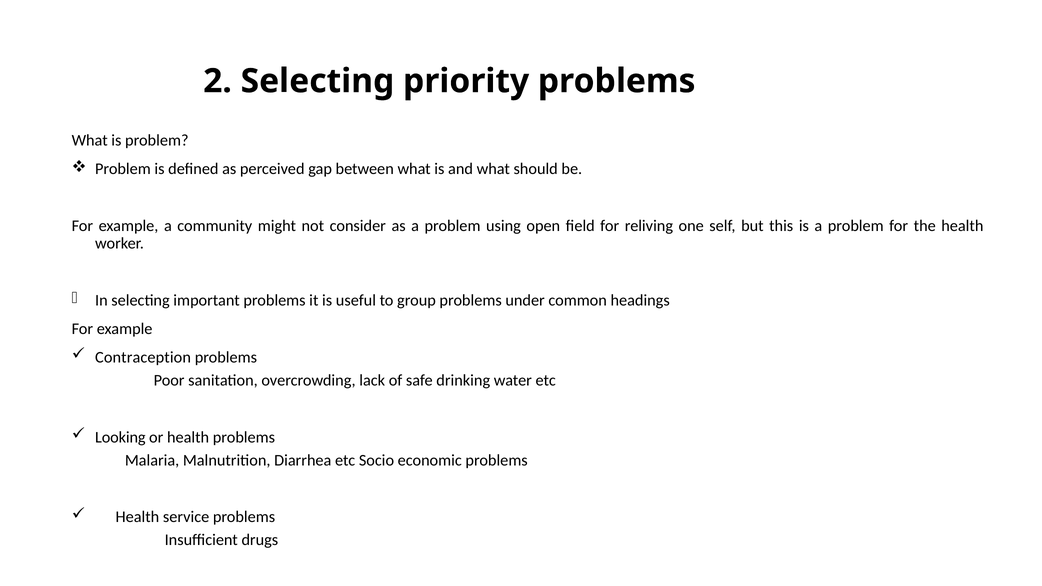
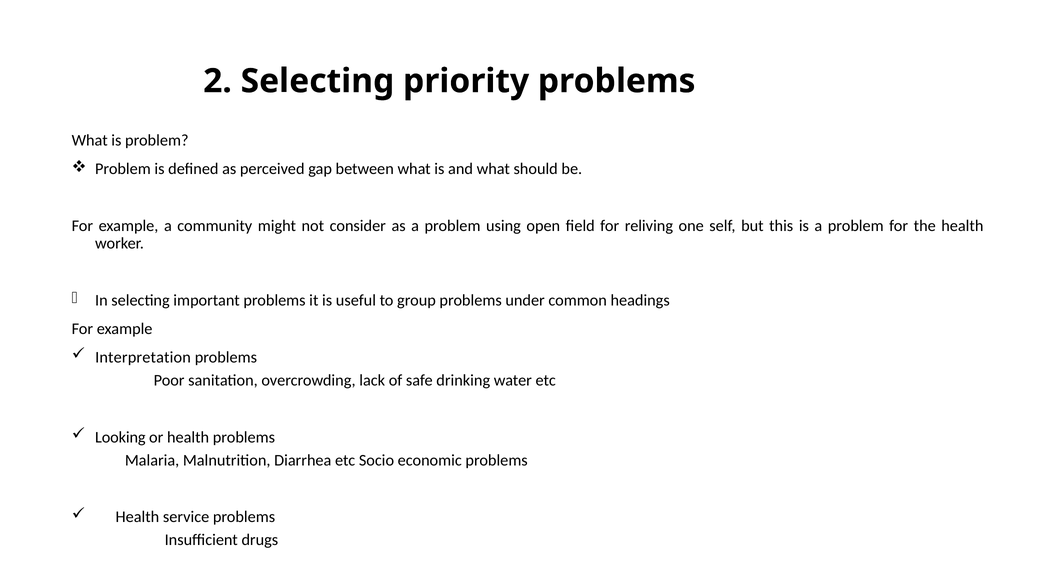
Contraception: Contraception -> Interpretation (143, 357)
